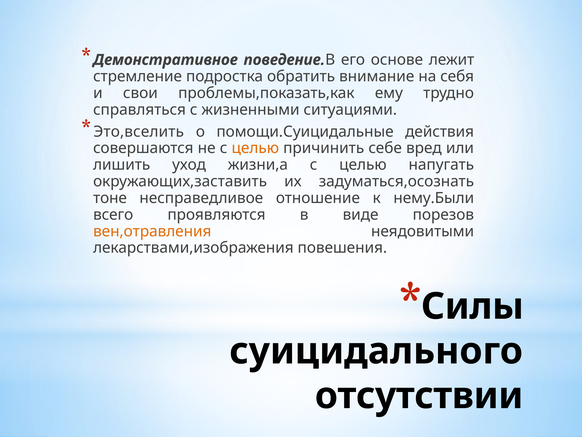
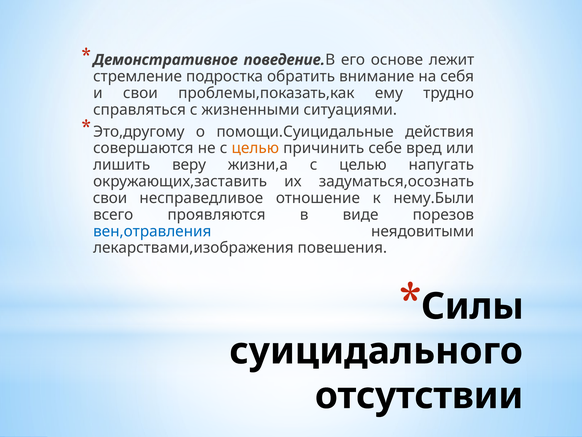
Это,вселить: Это,вселить -> Это,другому (139, 131)
уход: уход -> веру (189, 165)
тоне: тоне -> свои (110, 198)
вен,отравления colour: orange -> blue (152, 231)
